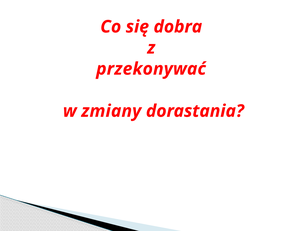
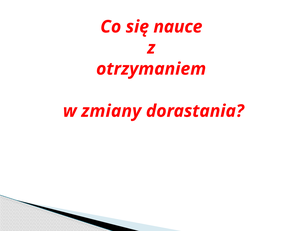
dobra: dobra -> nauce (178, 27)
przekonywać: przekonywać -> otrzymaniem (151, 69)
